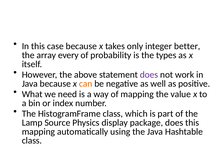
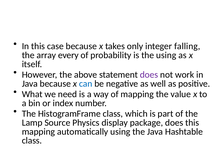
better: better -> falling (187, 46)
the types: types -> using (166, 55)
can colour: orange -> blue (86, 84)
